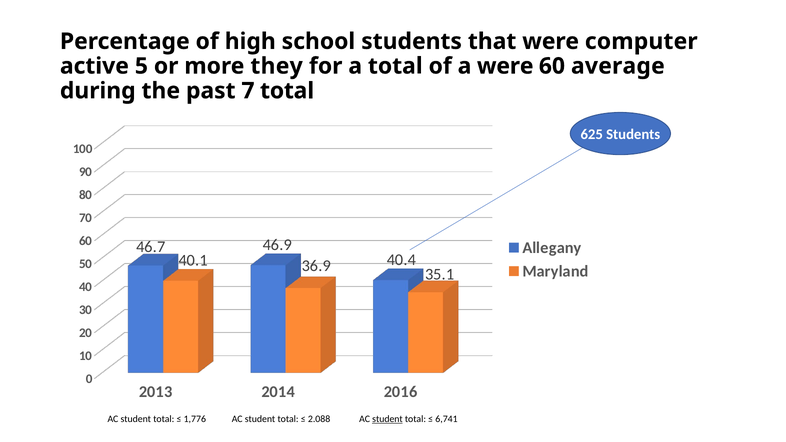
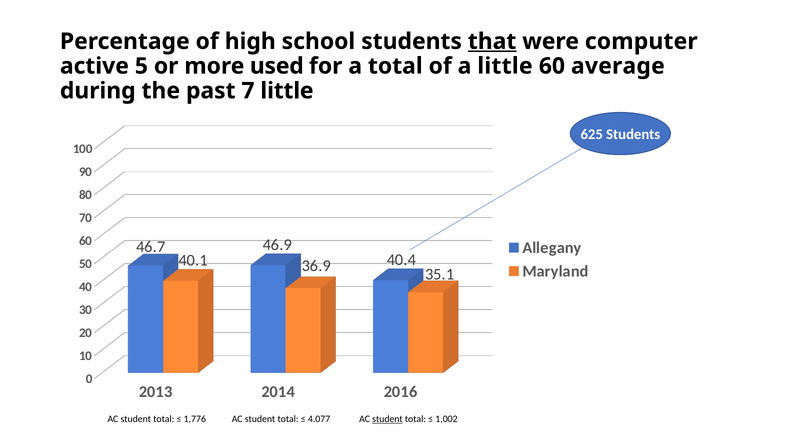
that underline: none -> present (492, 41)
they: they -> used (277, 66)
a were: were -> little (505, 66)
7 total: total -> little (287, 91)
2.088: 2.088 -> 4.077 (319, 419)
6,741: 6,741 -> 1,002 (447, 419)
